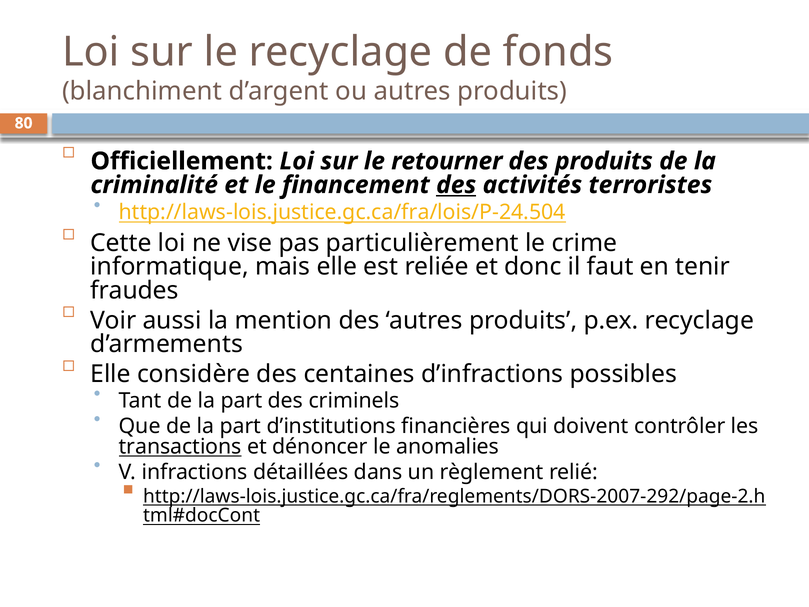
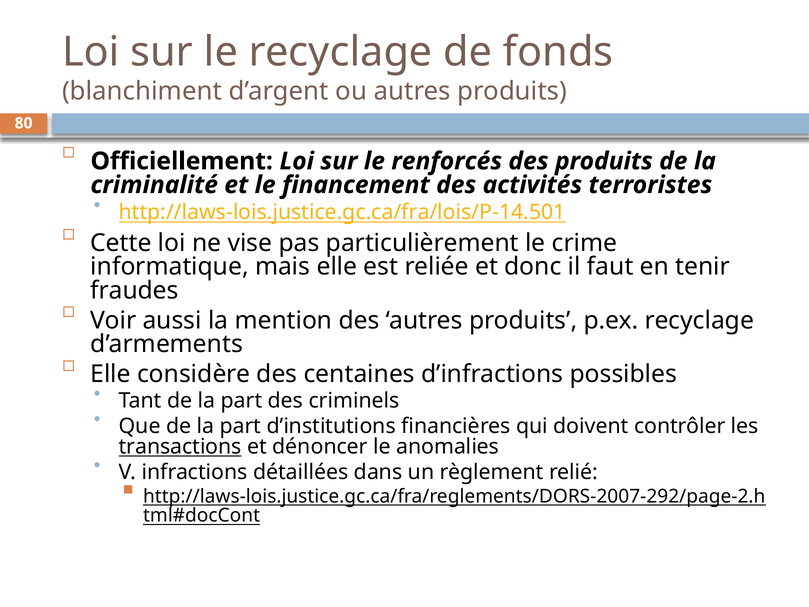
retourner: retourner -> renforcés (447, 161)
des underline: present -> none (456, 185)
http://laws-lois.justice.gc.ca/fra/lois/P-24.504: http://laws-lois.justice.gc.ca/fra/lois/P-24.504 -> http://laws-lois.justice.gc.ca/fra/lois/P-14.501 (342, 212)
